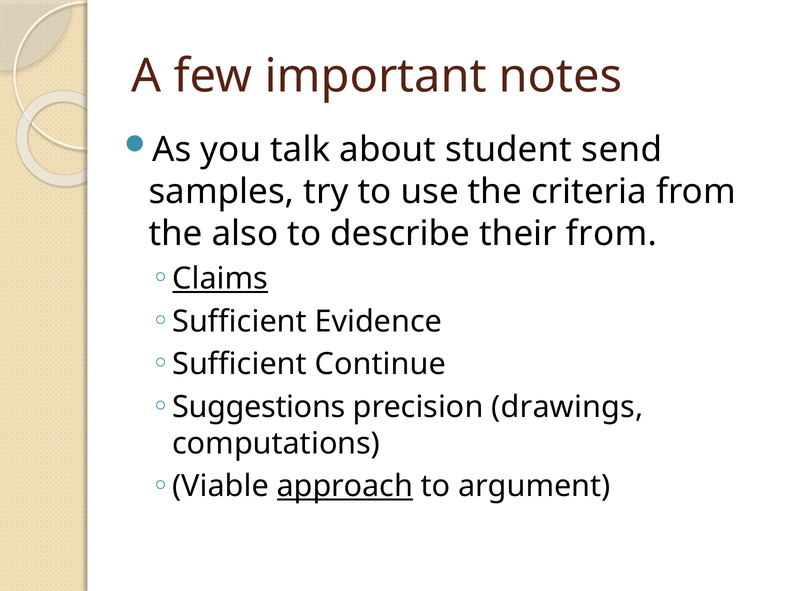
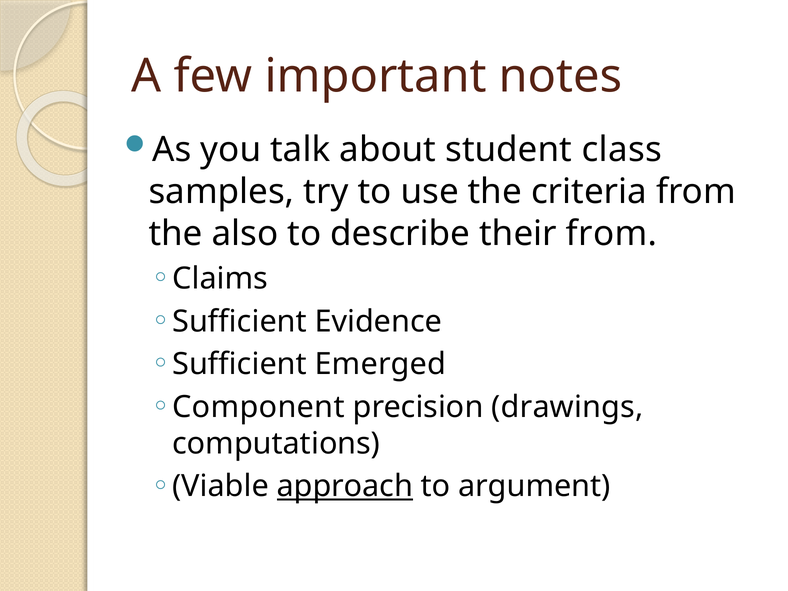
send: send -> class (622, 150)
Claims underline: present -> none (220, 279)
Continue: Continue -> Emerged (380, 364)
Suggestions: Suggestions -> Component (258, 407)
